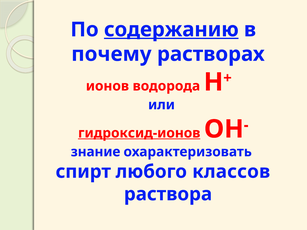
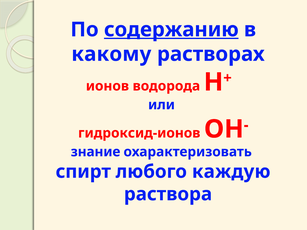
почему: почему -> какому (111, 54)
гидроксид-ионов underline: present -> none (139, 133)
классов: классов -> каждую (231, 172)
